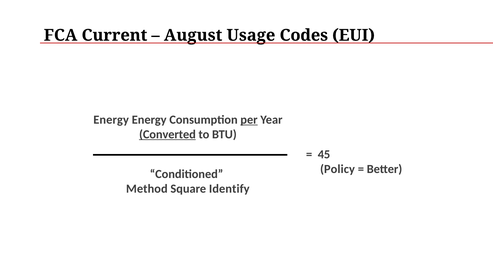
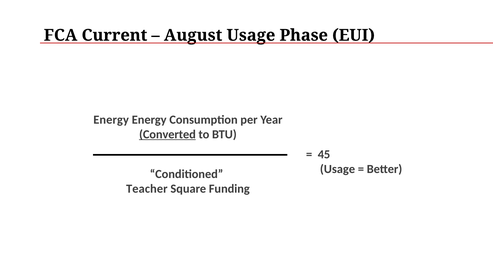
Codes: Codes -> Phase (304, 35)
per underline: present -> none (249, 120)
Policy: Policy -> Usage (338, 169)
Method: Method -> Teacher (147, 189)
Identify: Identify -> Funding (229, 189)
